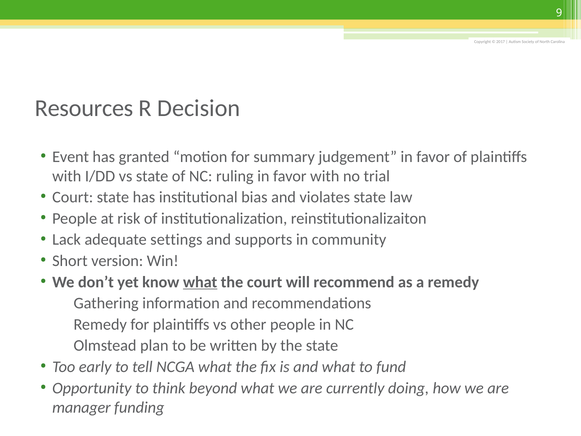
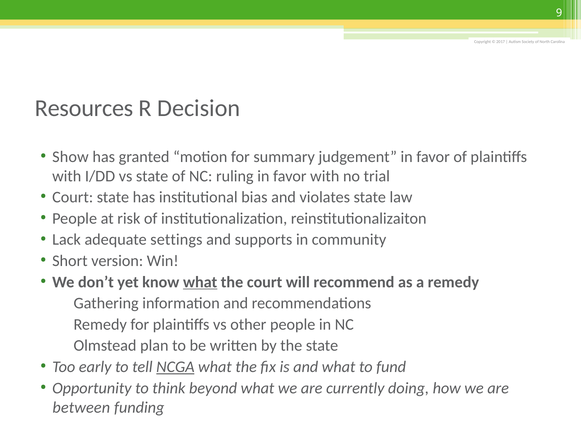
Event: Event -> Show (70, 157)
NCGA underline: none -> present (175, 367)
manager: manager -> between (81, 407)
